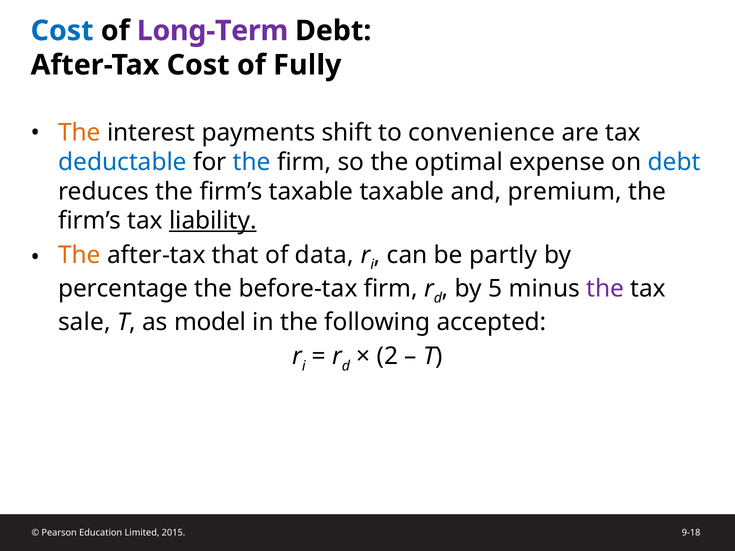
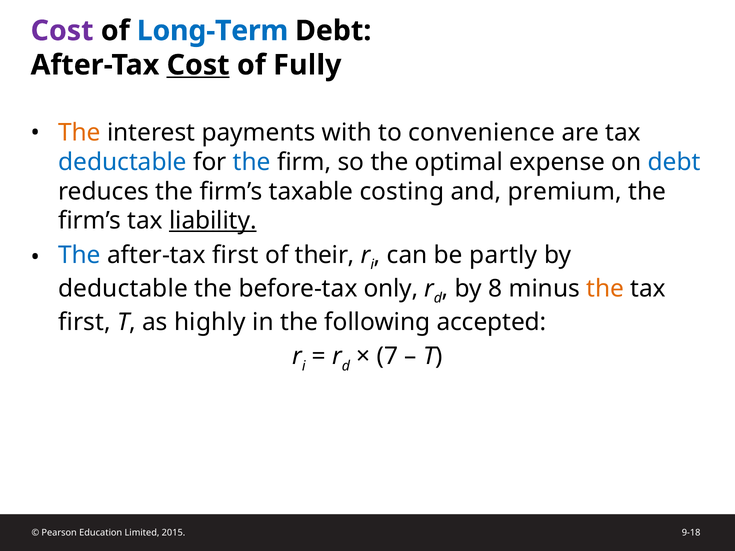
Cost colour: blue -> purple (62, 31)
Long-Term colour: purple -> blue (213, 31)
Cost underline: none -> present (198, 65)
shift: shift -> with (347, 133)
taxable taxable: taxable -> costing (402, 192)
The colour: orange -> blue (79, 255)
after-tax that: that -> first (235, 255)
data: data -> their (325, 255)
percentage: percentage -> deductable (123, 289)
before-tax firm: firm -> only (391, 289)
5: 5 -> 8 (495, 289)
the colour: purple -> orange (605, 289)
sale: sale -> first (84, 322)
model: model -> highly (210, 322)
2: 2 -> 7 (387, 356)
